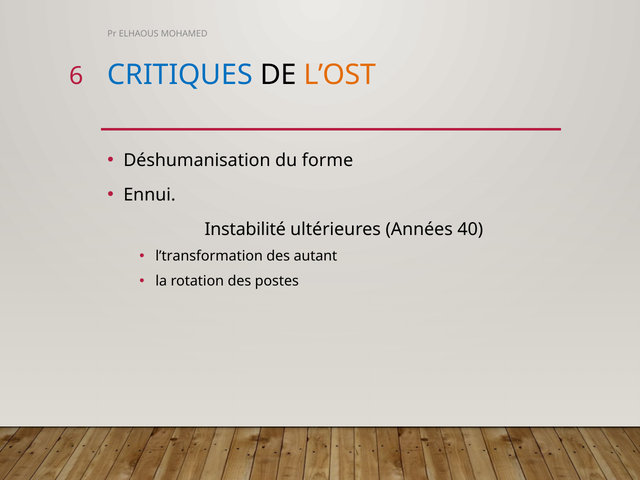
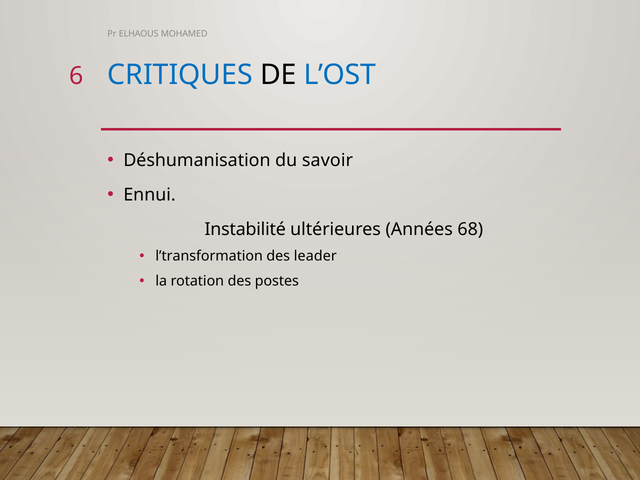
L’OST colour: orange -> blue (340, 75)
forme: forme -> savoir (327, 160)
40: 40 -> 68 (470, 230)
autant: autant -> leader (315, 256)
